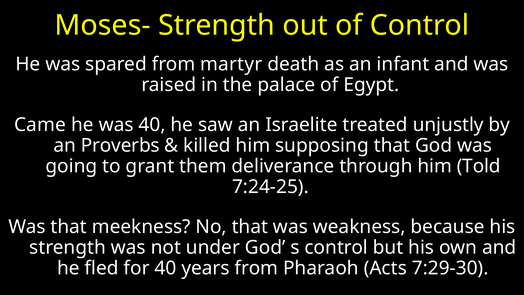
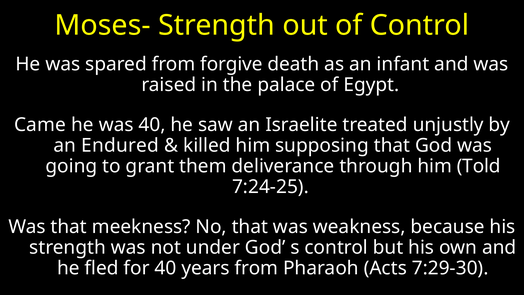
martyr: martyr -> forgive (231, 64)
Proverbs: Proverbs -> Endured (120, 145)
